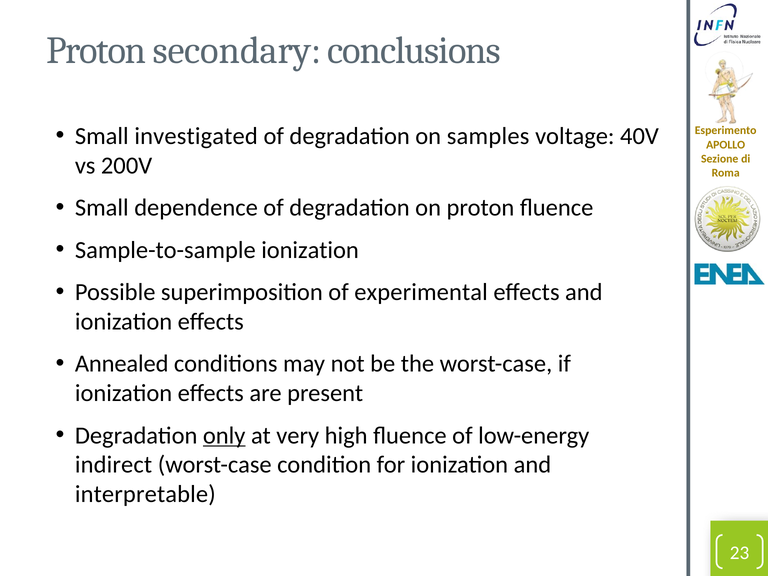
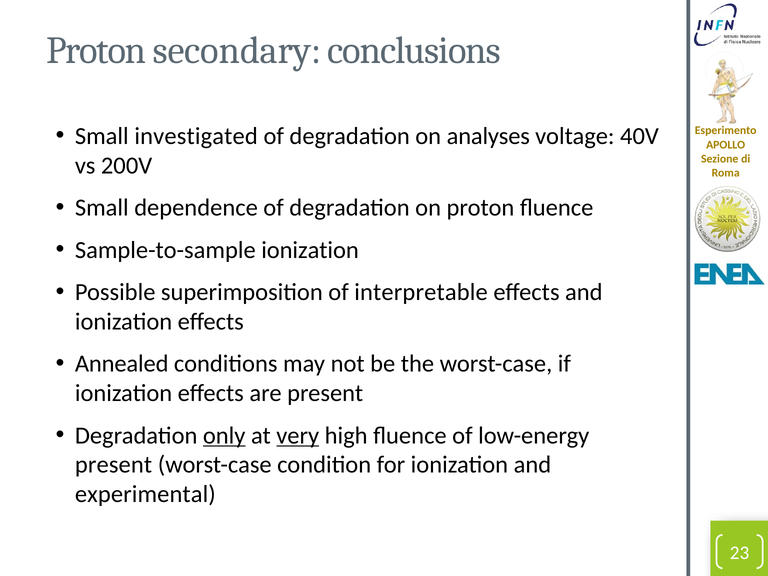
samples: samples -> analyses (488, 136)
experimental: experimental -> interpretable (421, 292)
very underline: none -> present (298, 435)
indirect: indirect -> present (114, 465)
interpretable: interpretable -> experimental (145, 494)
